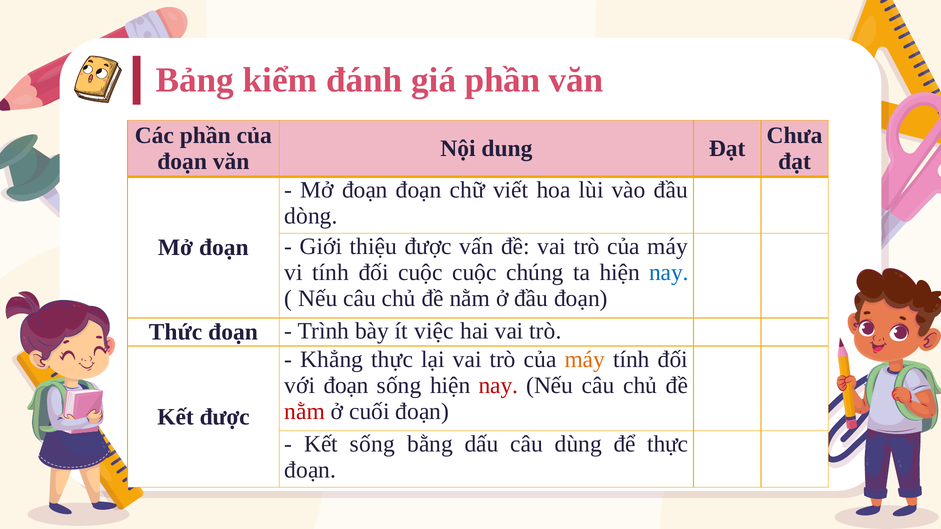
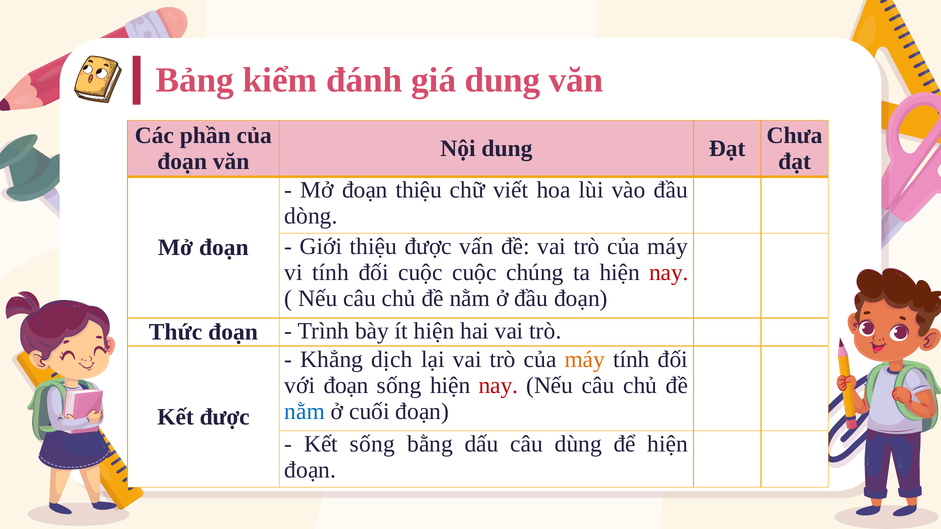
giá phần: phần -> dung (503, 80)
đoạn đoạn: đoạn -> thiệu (419, 190)
nay colour: blue -> red (669, 273)
ít việc: việc -> hiện (434, 331)
Khẳng thực: thực -> dịch (392, 359)
nằm colour: red -> blue (305, 412)
để thực: thực -> hiện (668, 444)
